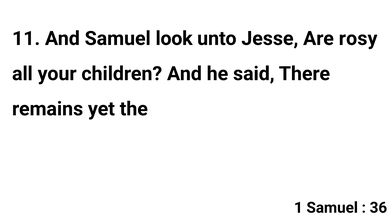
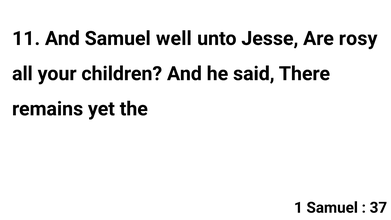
look: look -> well (174, 38)
36: 36 -> 37 (378, 208)
